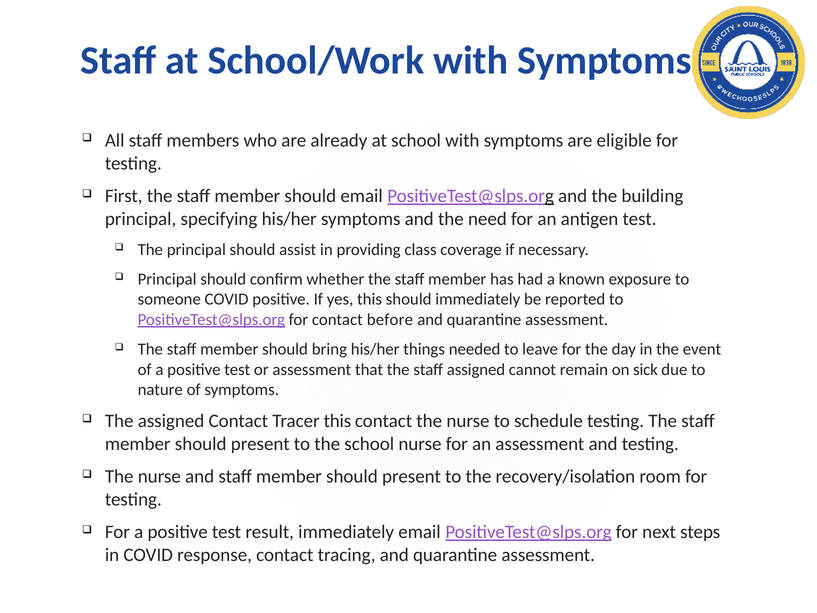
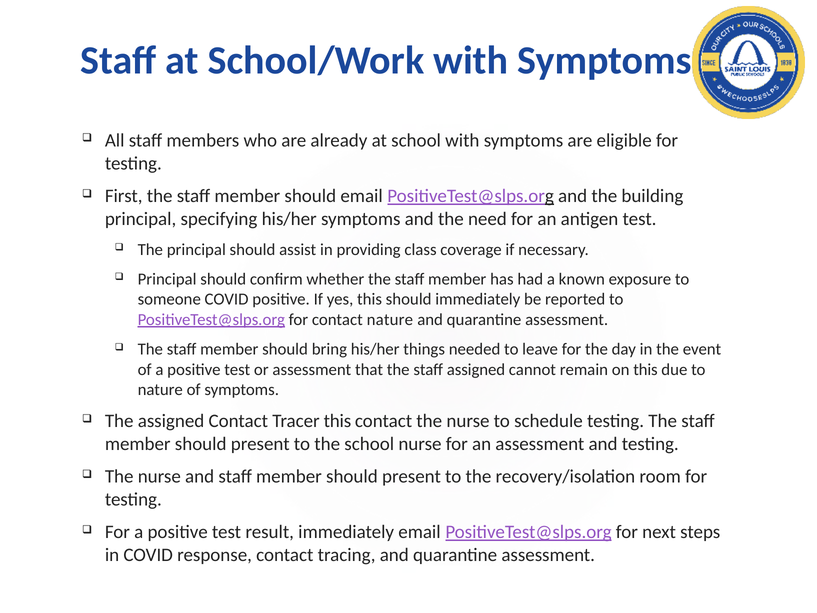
contact before: before -> nature (390, 319)
on sick: sick -> this (645, 369)
